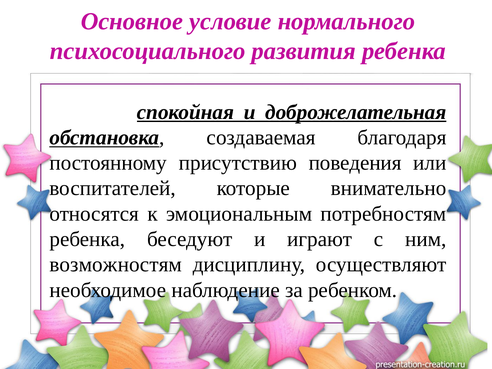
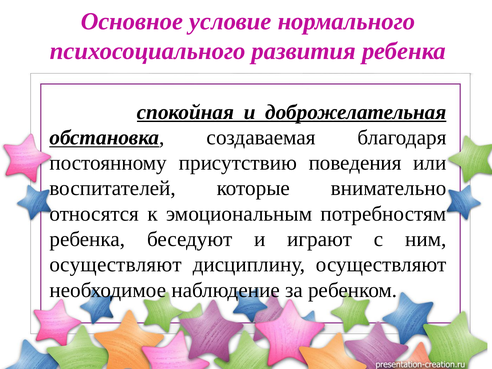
возможностям: возможностям -> осуществляют (116, 265)
